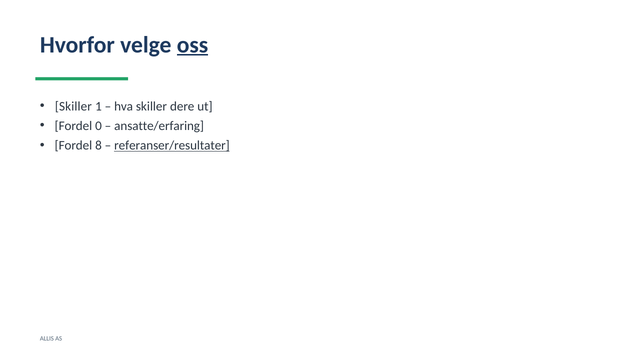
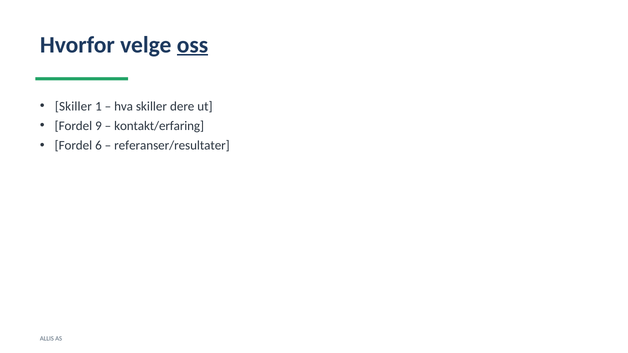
0: 0 -> 9 (98, 126)
ansatte/erfaring: ansatte/erfaring -> kontakt/erfaring (159, 126)
8: 8 -> 6 (98, 146)
referanser/resultater underline: present -> none (172, 146)
